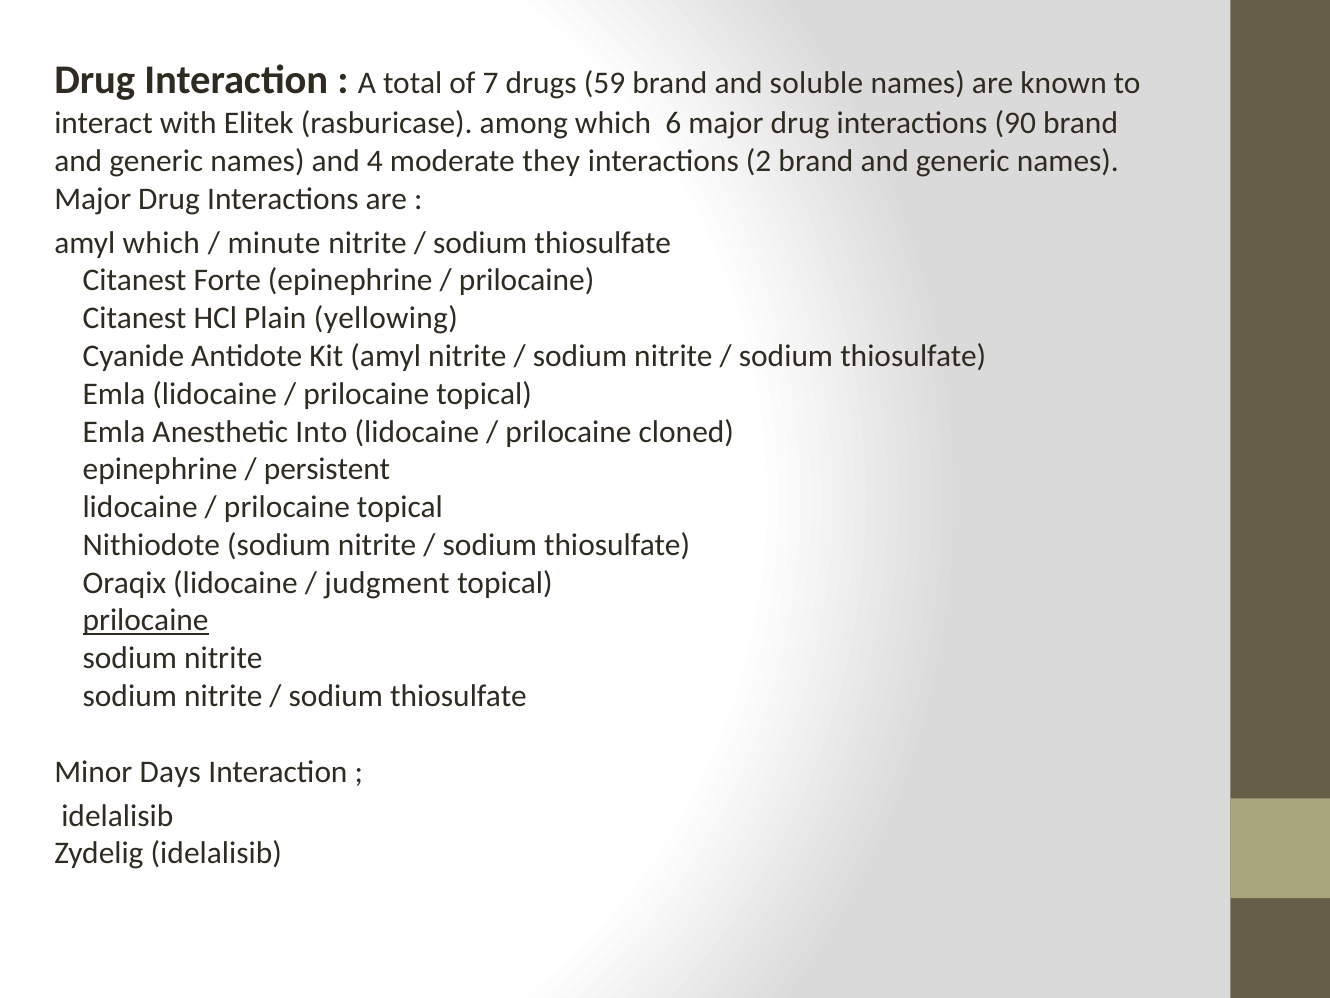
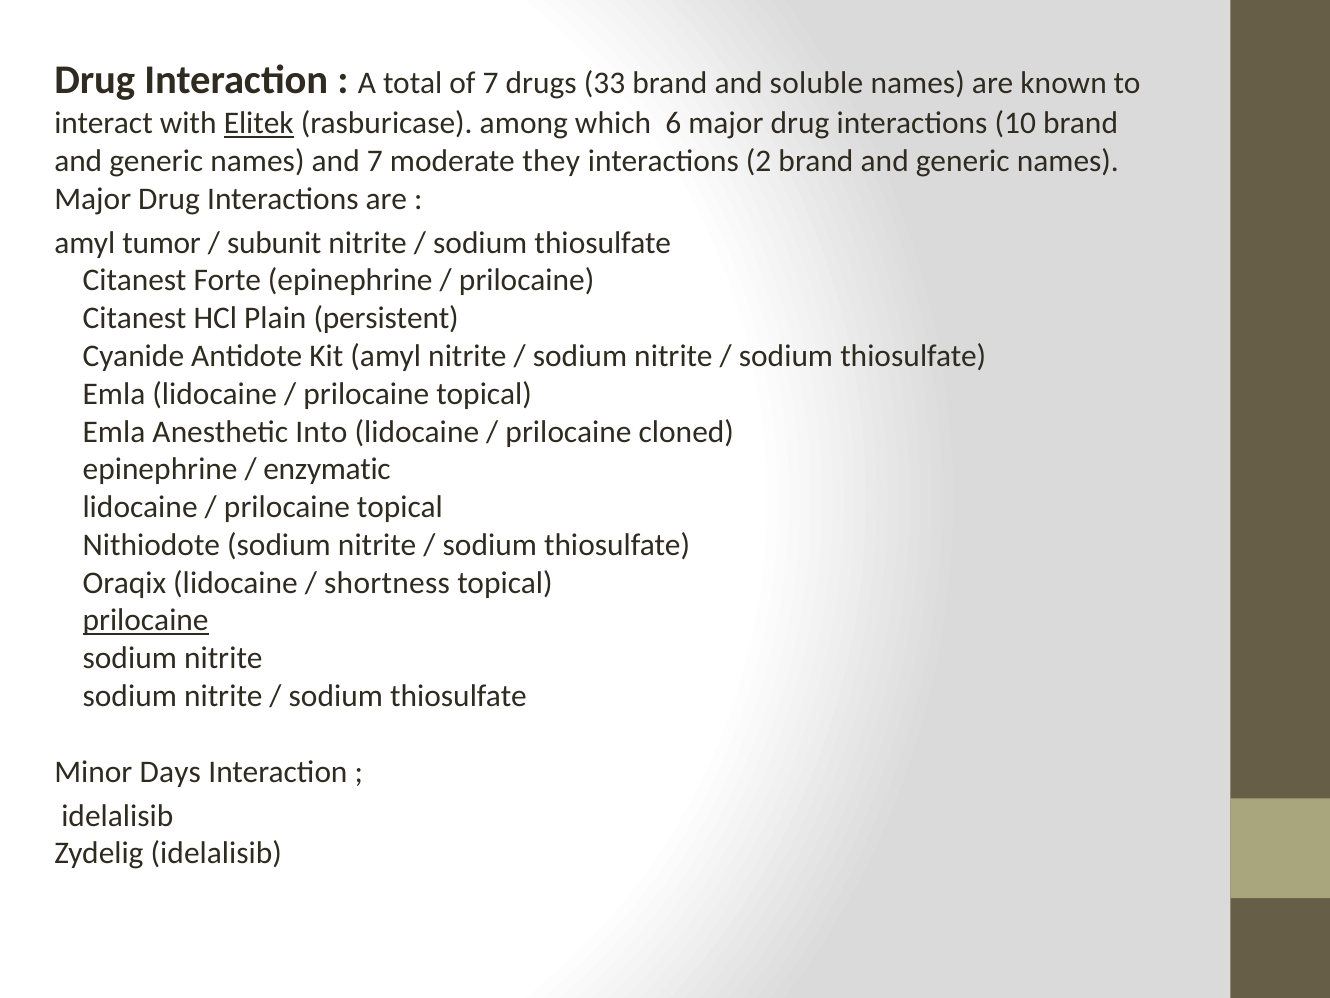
59: 59 -> 33 (605, 84)
Elitek underline: none -> present (259, 123)
90: 90 -> 10 (1015, 123)
and 4: 4 -> 7 (375, 161)
amyl which: which -> tumor (162, 243)
minute: minute -> subunit (274, 243)
yellowing: yellowing -> persistent (386, 318)
persistent: persistent -> enzymatic (327, 469)
judgment: judgment -> shortness (387, 582)
